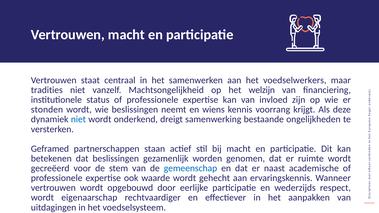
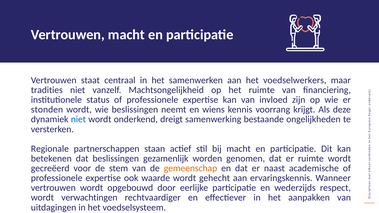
het welzijn: welzijn -> ruimte (262, 90)
Geframed: Geframed -> Regionale (50, 149)
gemeenschap colour: blue -> orange (190, 168)
eigenaarschap: eigenaarschap -> verwachtingen (89, 198)
